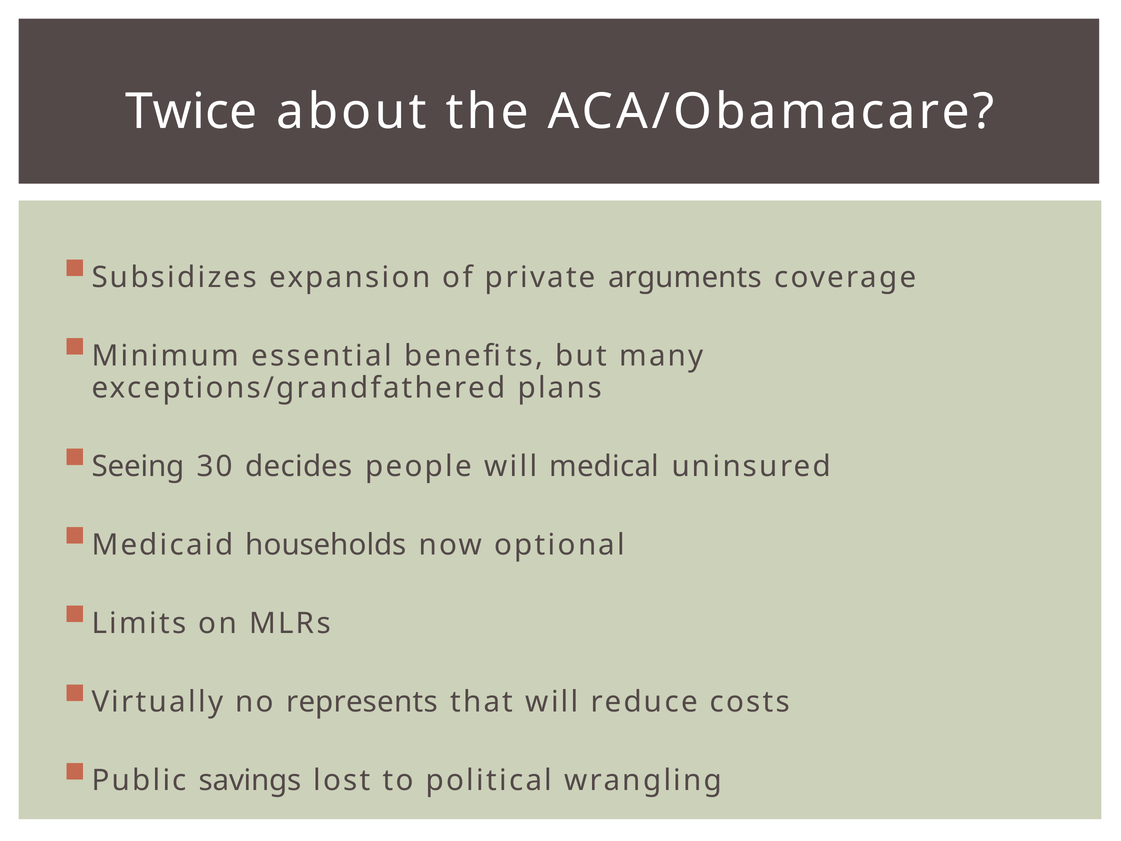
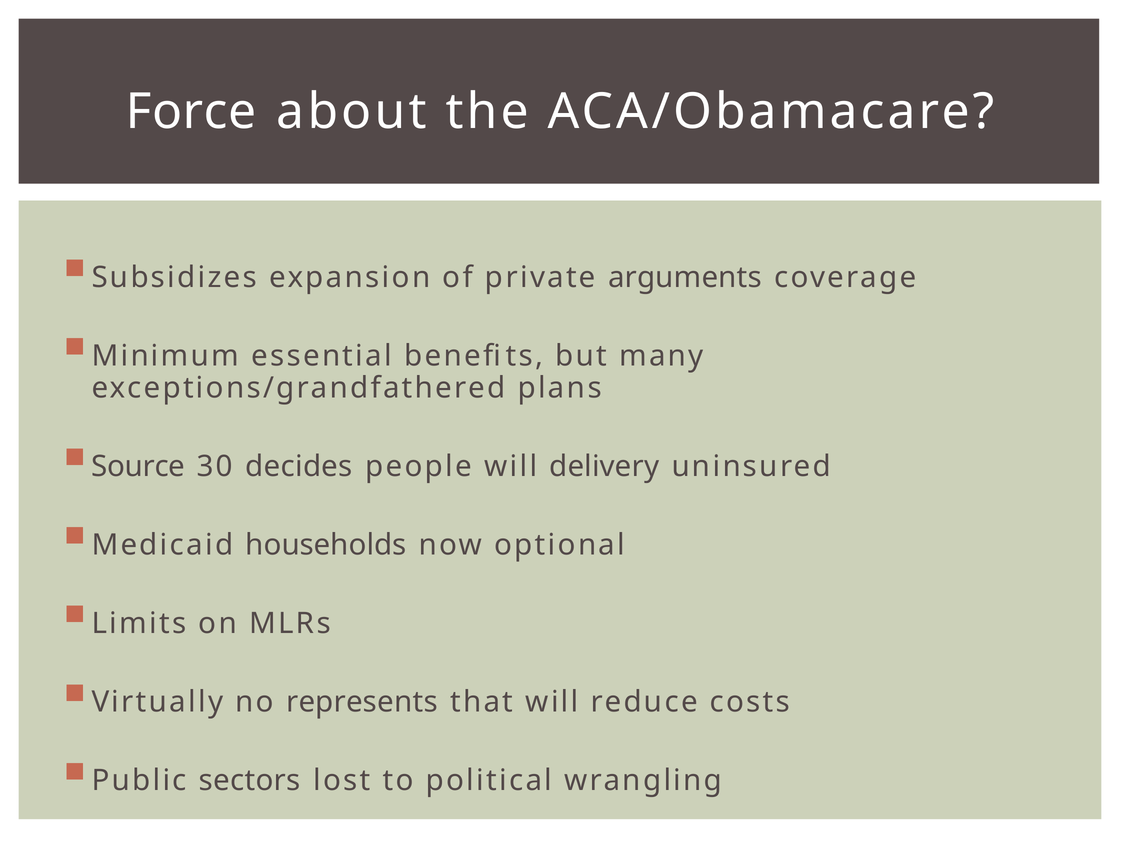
Twice: Twice -> Force (191, 112)
Seeing: Seeing -> Source (138, 466)
medical: medical -> delivery (604, 466)
savings: savings -> sectors (250, 781)
